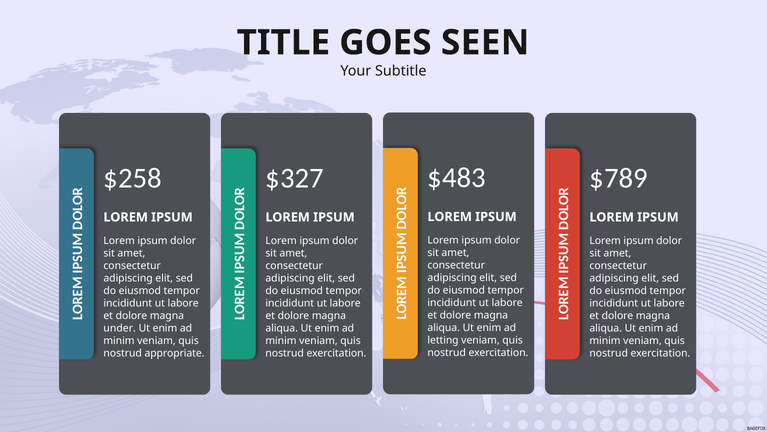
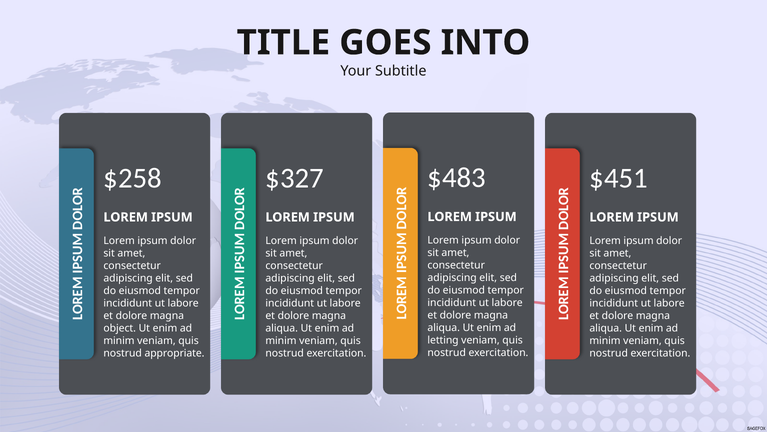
SEEN: SEEN -> INTO (485, 43)
$789: $789 -> $451 (619, 178)
under: under -> object (120, 328)
